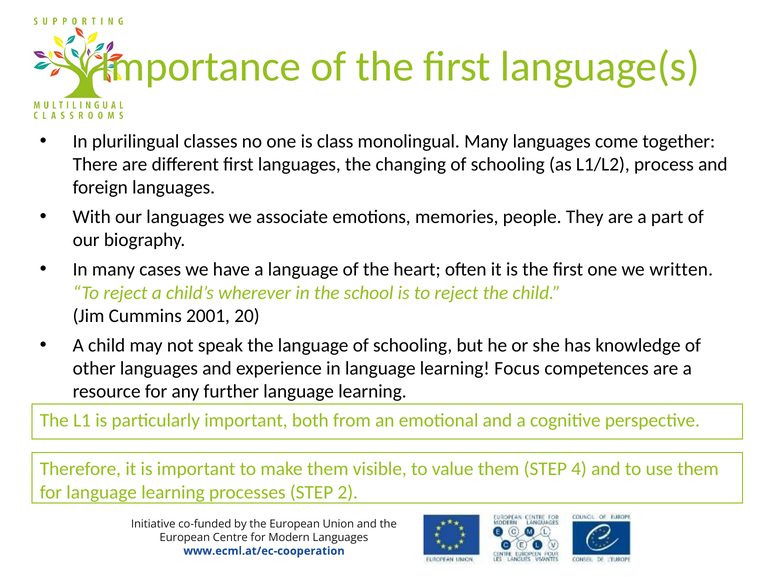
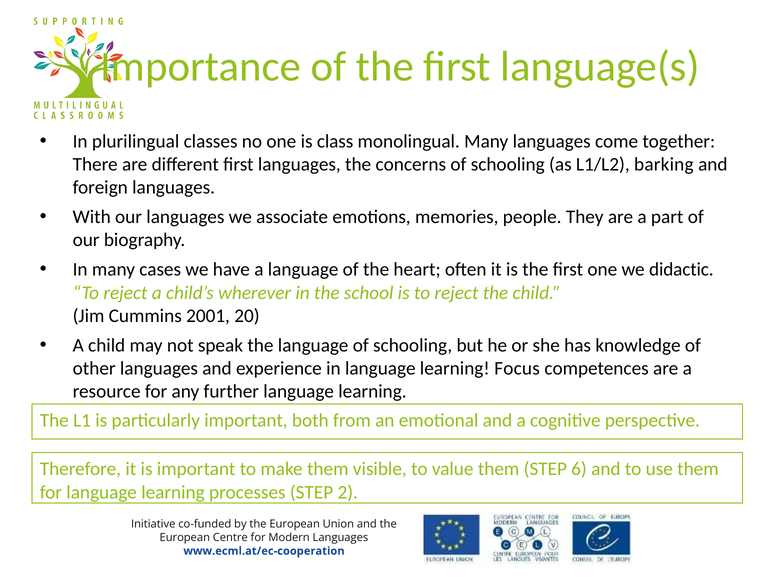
changing: changing -> concerns (411, 165)
process: process -> barking (664, 165)
written: written -> didactic (681, 270)
4: 4 -> 6 (579, 470)
